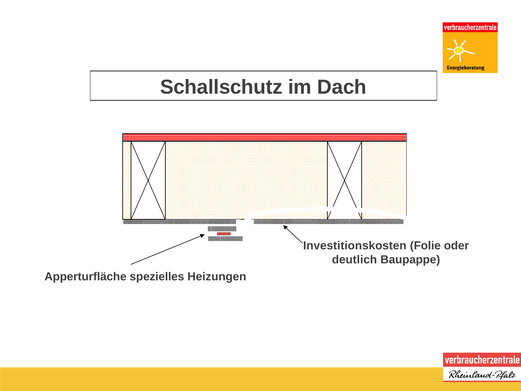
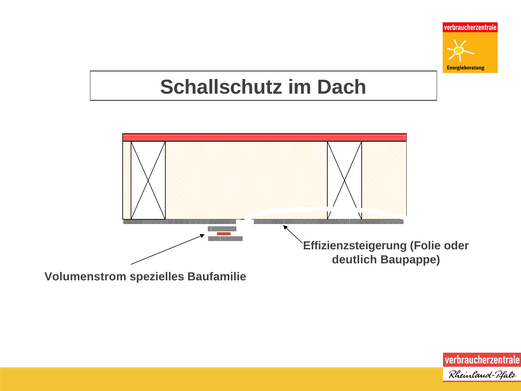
Investitionskosten: Investitionskosten -> Effizienzsteigerung (355, 245)
Apperturfläche: Apperturfläche -> Volumenstrom (85, 276)
Heizungen: Heizungen -> Baufamilie (217, 276)
